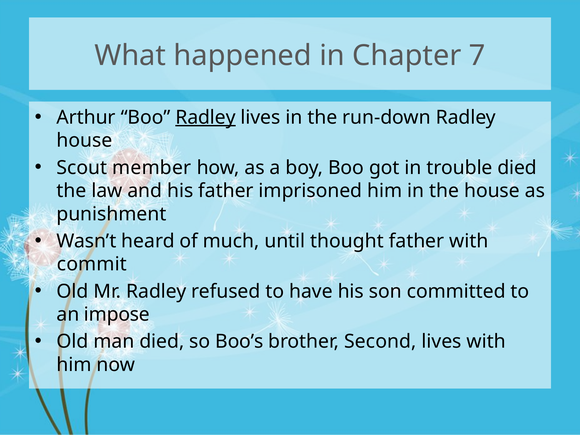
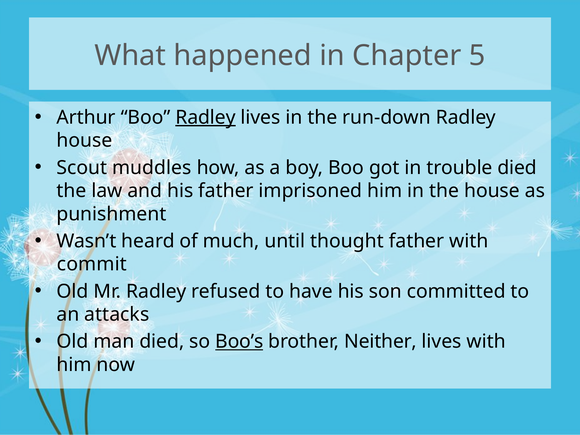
7: 7 -> 5 (477, 56)
member: member -> muddles (152, 168)
impose: impose -> attacks (117, 315)
Boo’s underline: none -> present (239, 342)
Second: Second -> Neither (380, 342)
